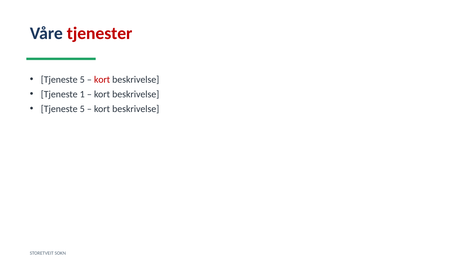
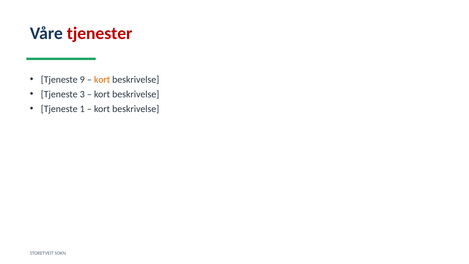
5: 5 -> 9 (82, 79)
kort colour: red -> orange (102, 79)
1: 1 -> 3 (82, 94)
5: 5 -> 1 (82, 109)
